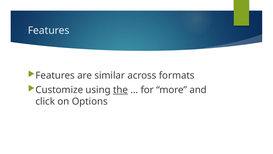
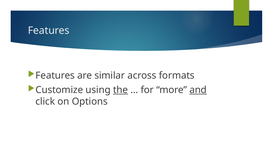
and underline: none -> present (198, 90)
